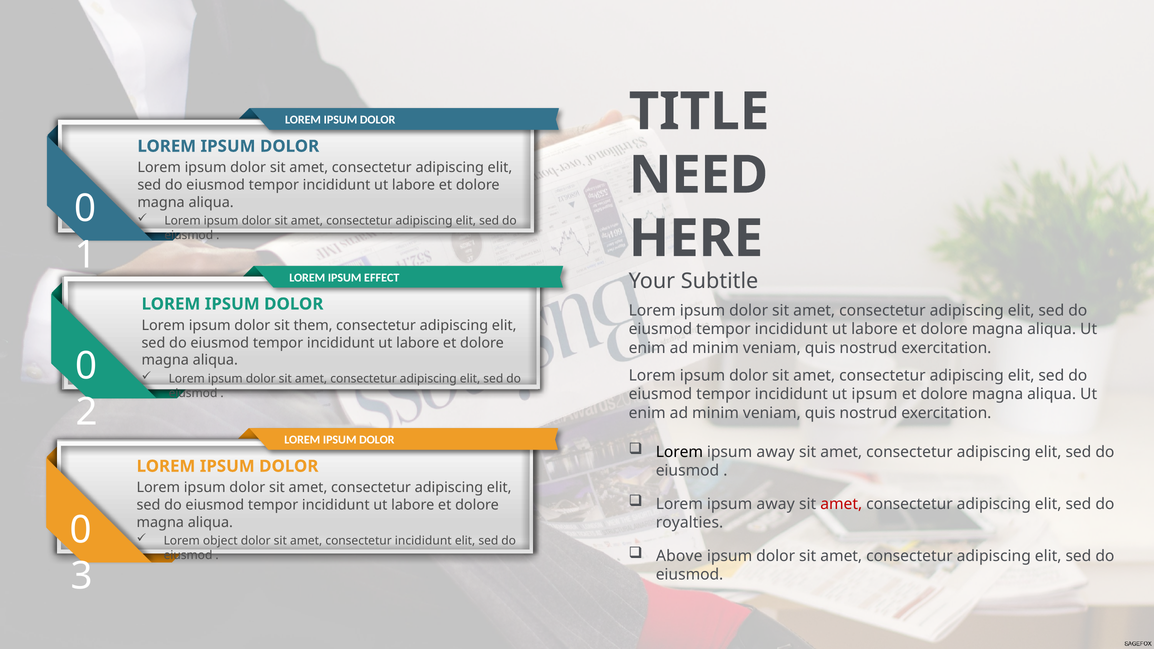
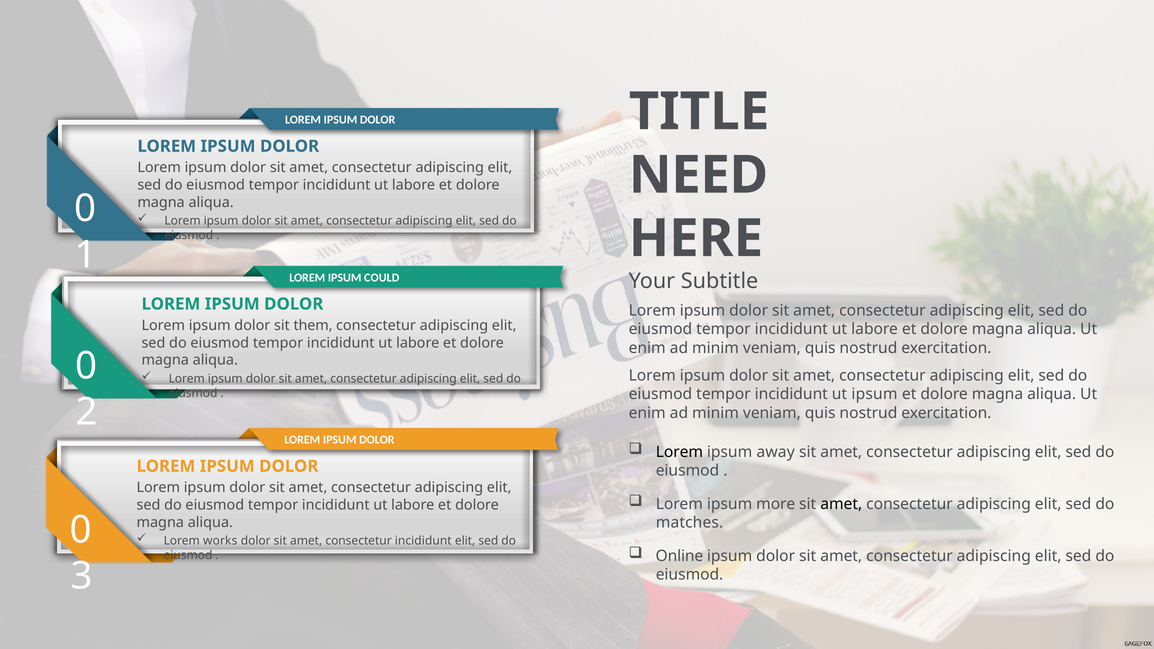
EFFECT: EFFECT -> COULD (382, 278)
away: away -> more (776, 504)
amet colour: red -> black (841, 504)
royalties: royalties -> matches (690, 523)
object: object -> works (220, 541)
Above: Above -> Online (679, 556)
